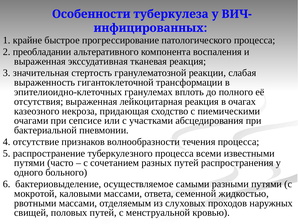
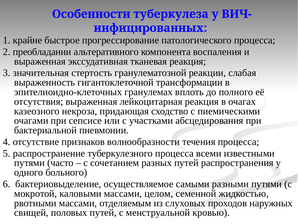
ответа: ответа -> целом (159, 193)
